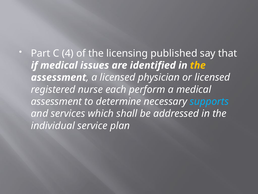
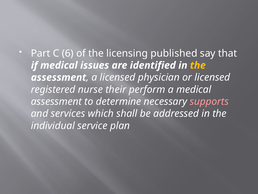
4: 4 -> 6 (68, 53)
each: each -> their (116, 89)
supports colour: light blue -> pink (209, 101)
